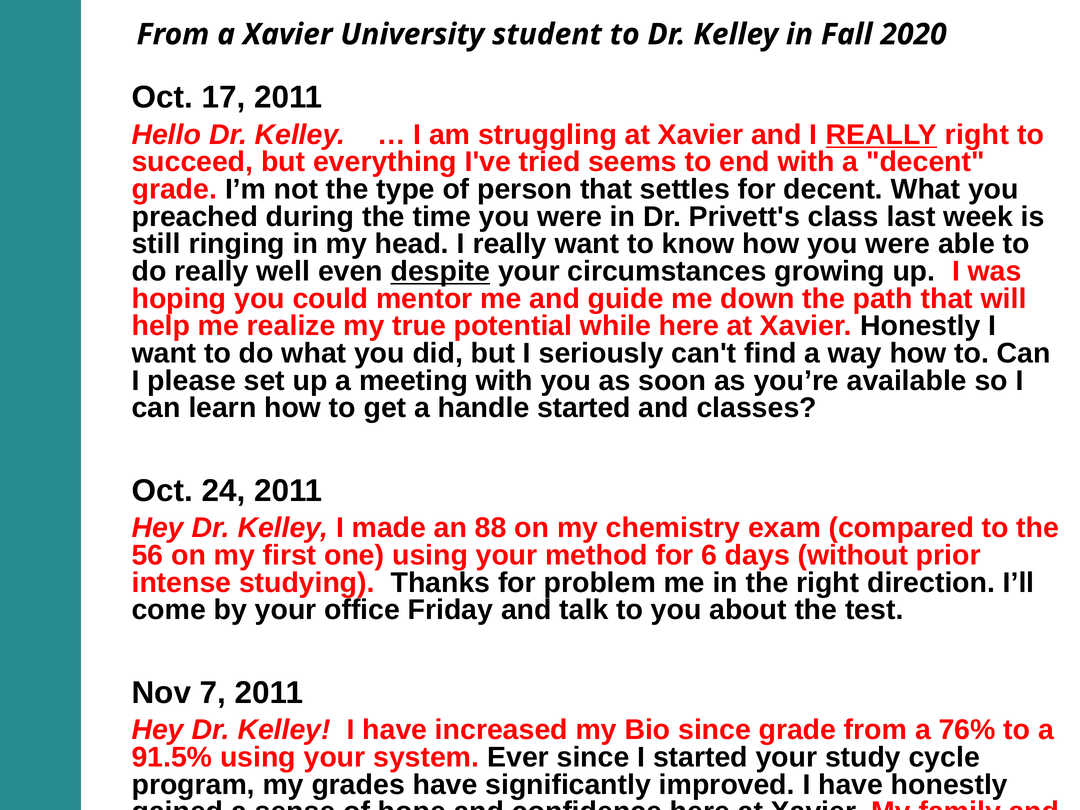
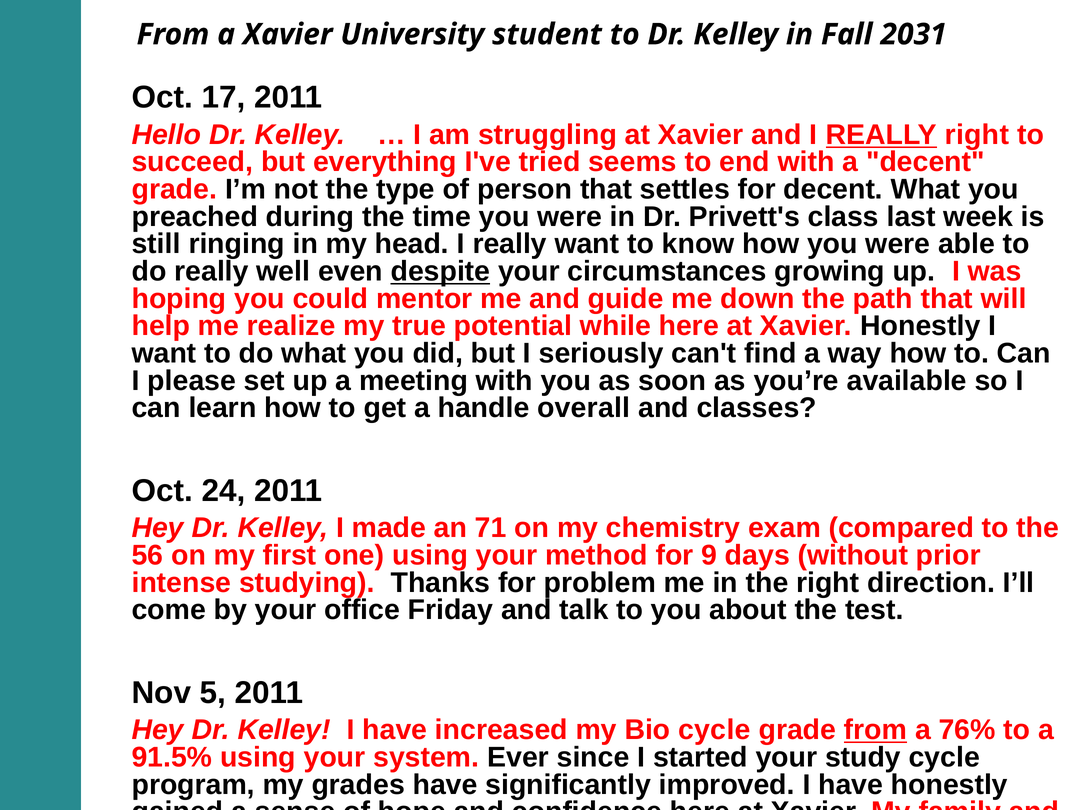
2020: 2020 -> 2031 (914, 34)
handle started: started -> overall (584, 408)
88: 88 -> 71 (491, 528)
6: 6 -> 9 (709, 555)
7: 7 -> 5 (213, 693)
Bio since: since -> cycle (714, 730)
from underline: none -> present (876, 730)
